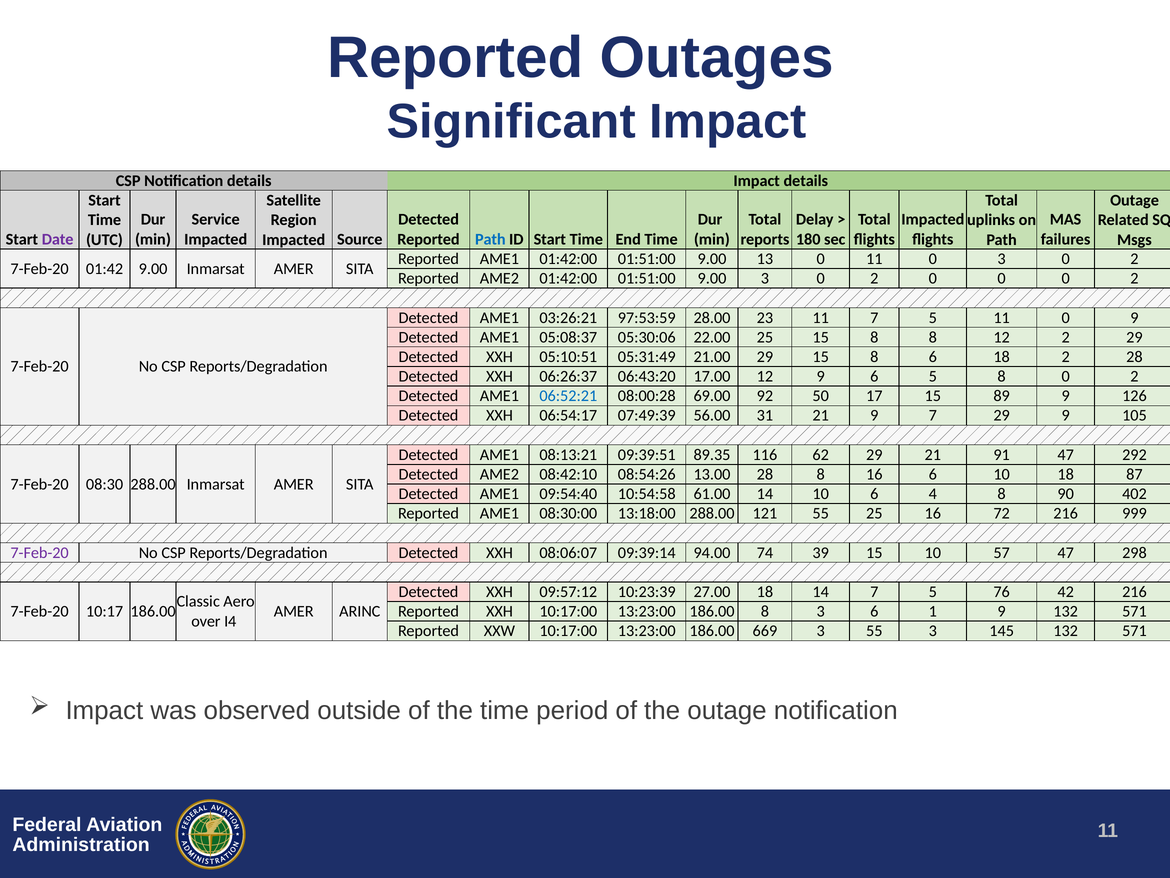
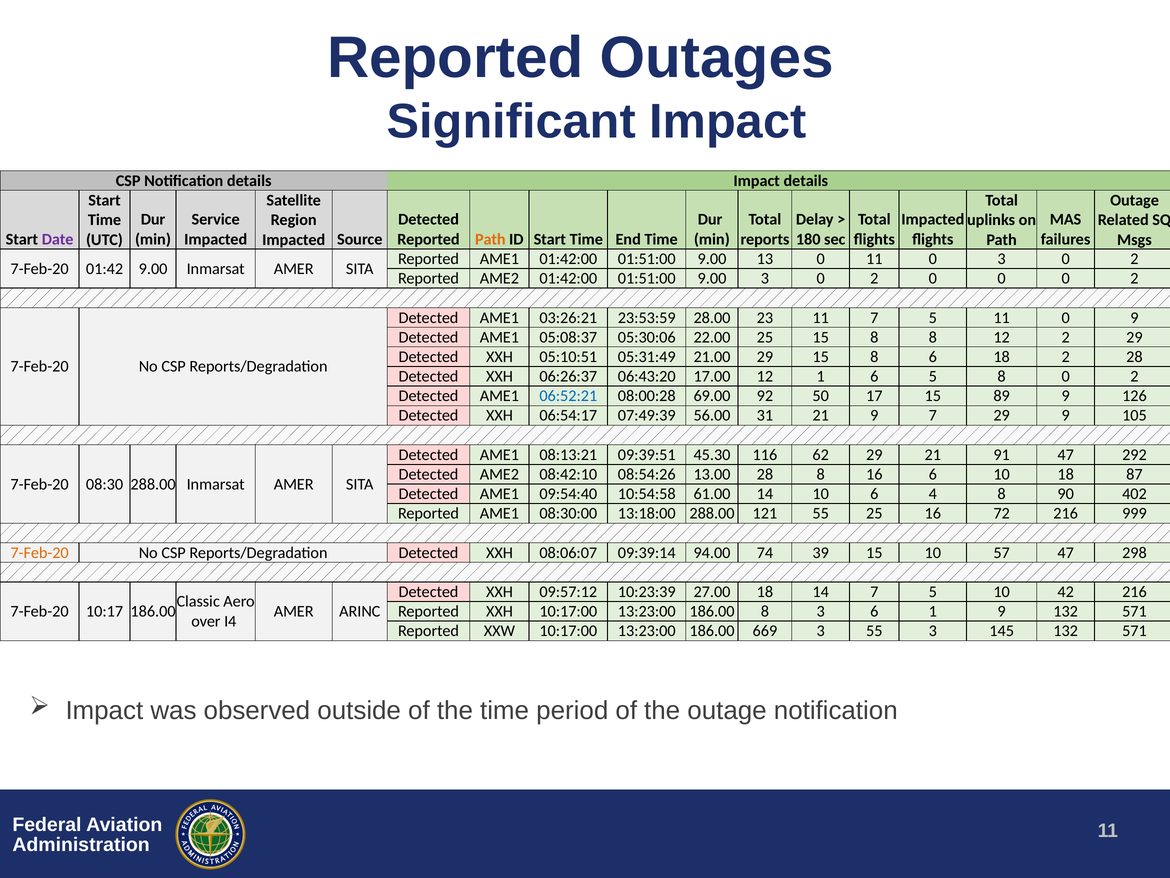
Path colour: blue -> orange (490, 239)
97:53:59: 97:53:59 -> 23:53:59 (647, 317)
12 9: 9 -> 1 (821, 376)
89.35: 89.35 -> 45.30 (712, 455)
7-Feb-20 colour: purple -> orange (40, 552)
5 76: 76 -> 10 (1002, 592)
